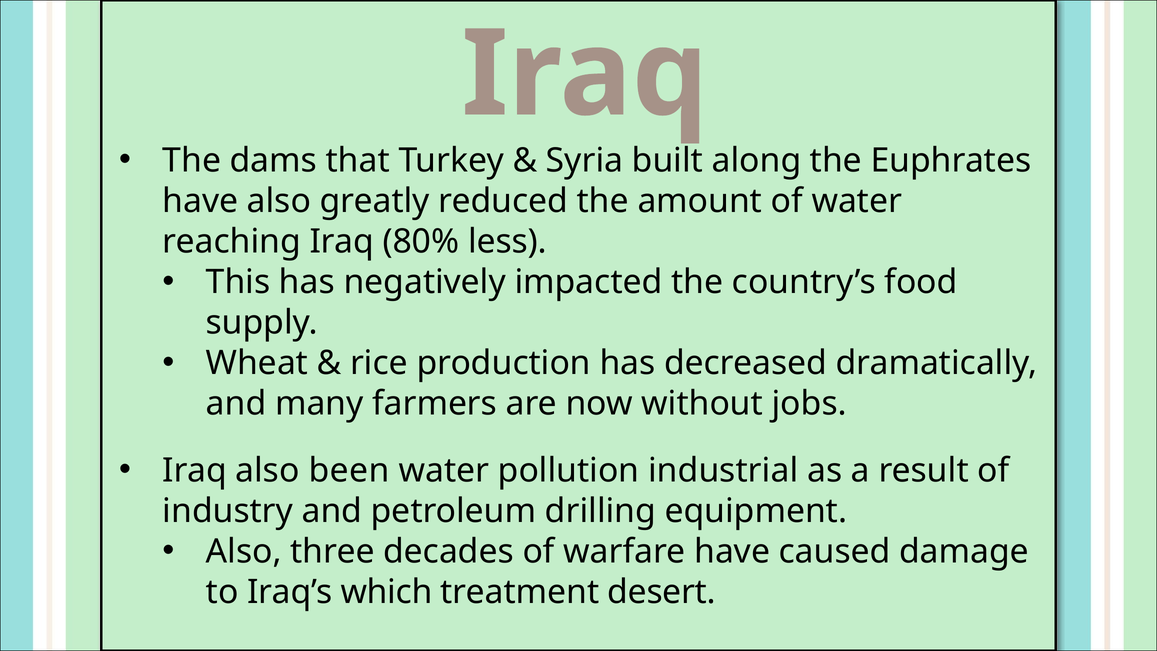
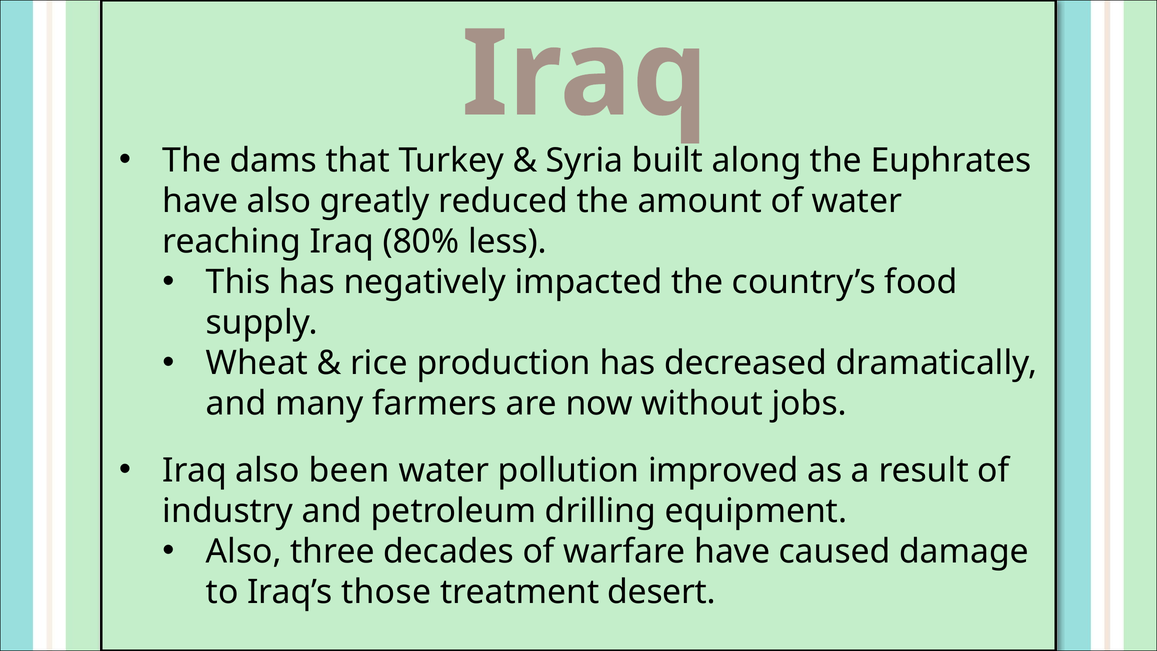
industrial: industrial -> improved (723, 470)
which: which -> those (386, 592)
